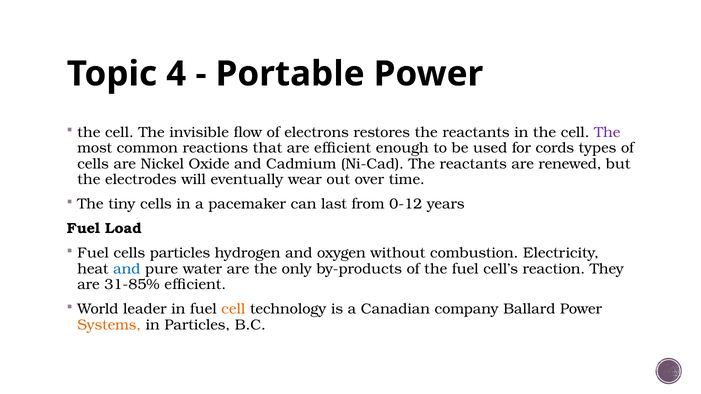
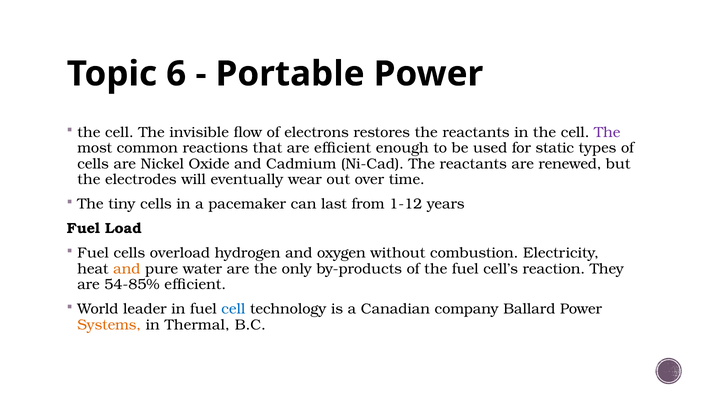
4: 4 -> 6 (176, 74)
cords: cords -> static (555, 148)
0-12: 0-12 -> 1-12 (406, 204)
cells particles: particles -> overload (180, 253)
and colour: blue -> orange (127, 269)
31-85%: 31-85% -> 54-85% (132, 285)
cell colour: orange -> blue (233, 309)
in Particles: Particles -> Thermal (197, 325)
